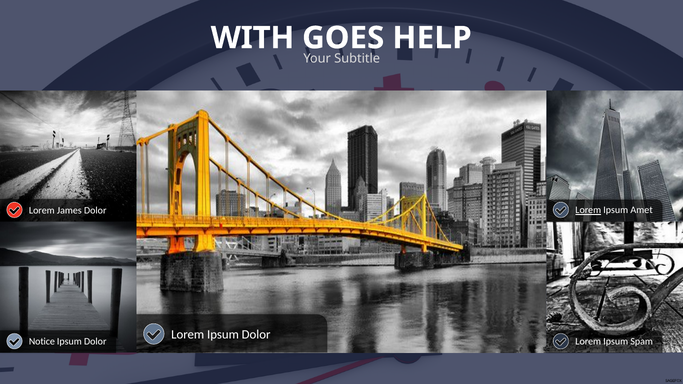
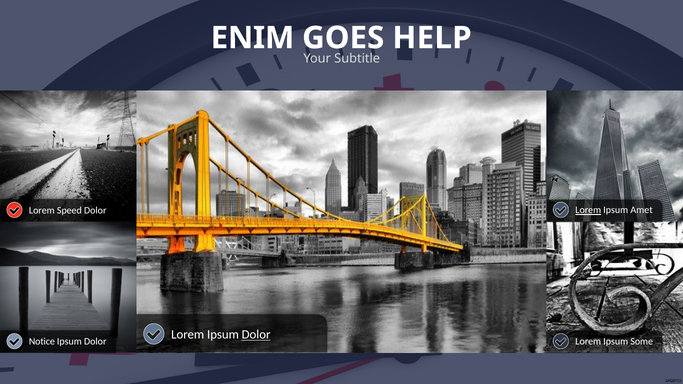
WITH: WITH -> ENIM (252, 38)
James: James -> Speed (69, 210)
Dolor underline: none -> present (256, 335)
Spam: Spam -> Some (642, 342)
